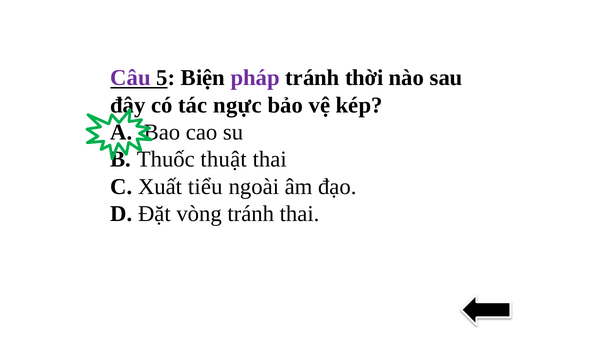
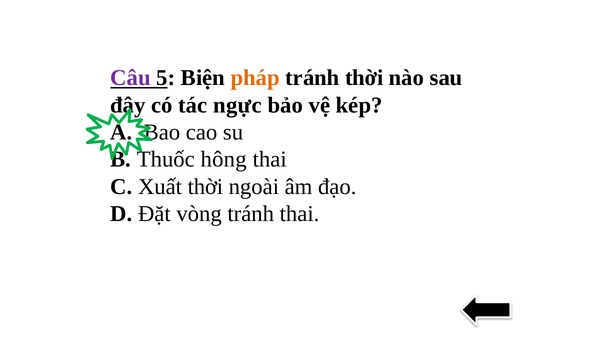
pháp colour: purple -> orange (255, 78)
thuật: thuật -> hông (224, 160)
Xuất tiểu: tiểu -> thời (205, 187)
